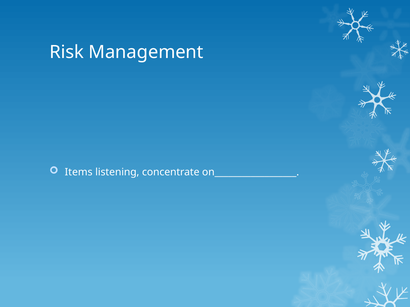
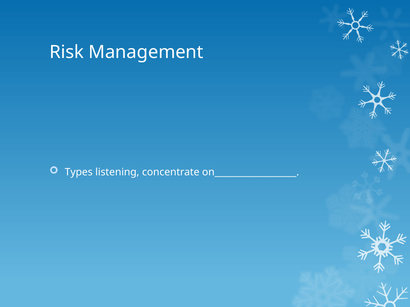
Items: Items -> Types (79, 173)
